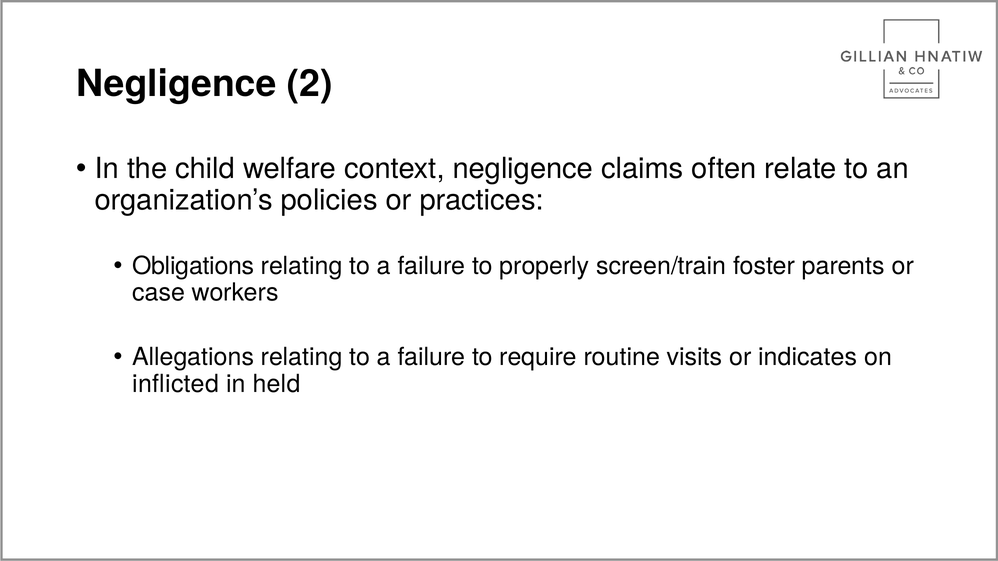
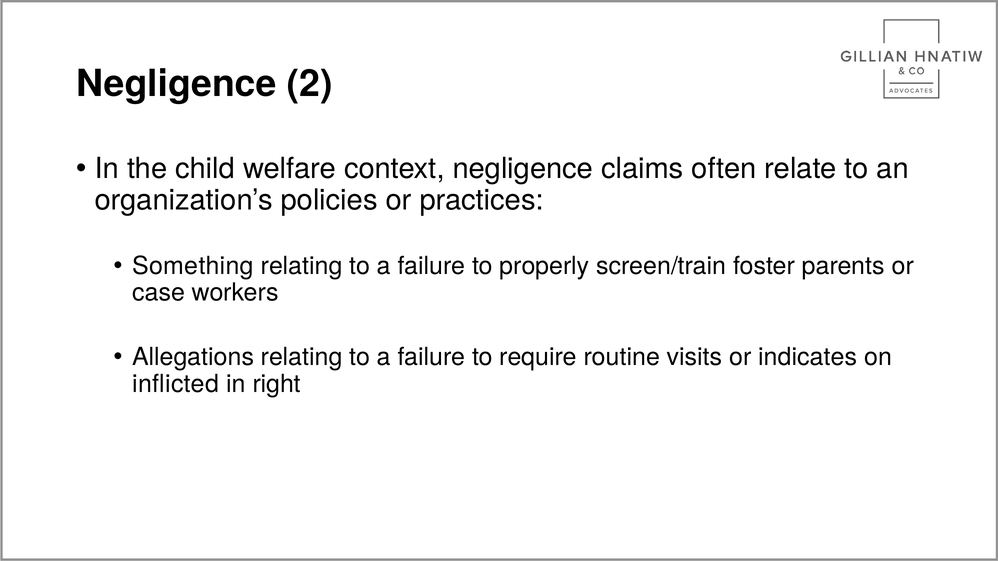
Obligations: Obligations -> Something (193, 266)
held: held -> right (277, 384)
